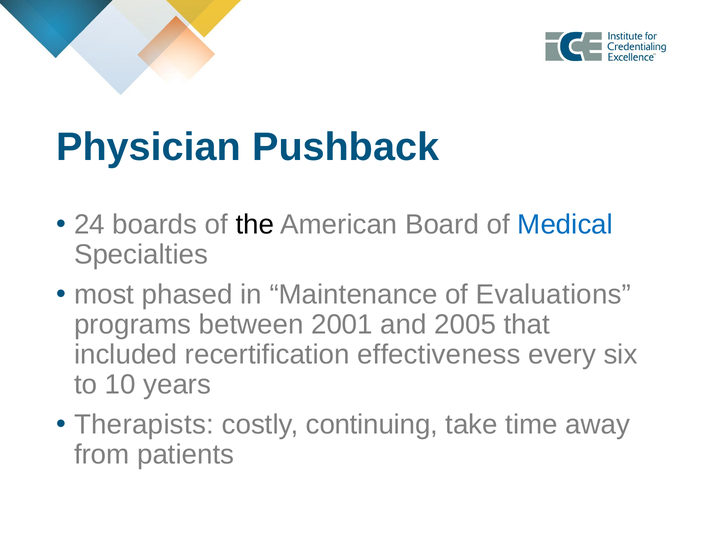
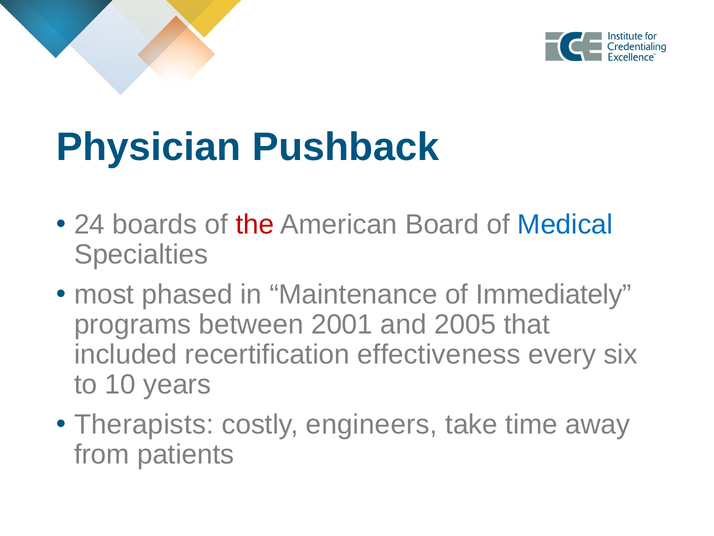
the colour: black -> red (255, 224)
Evaluations: Evaluations -> Immediately (554, 294)
continuing: continuing -> engineers (372, 424)
